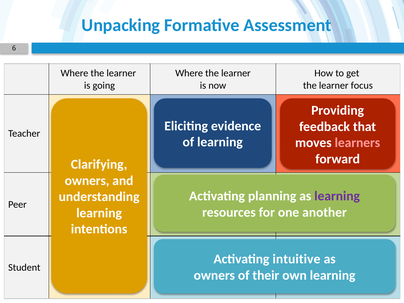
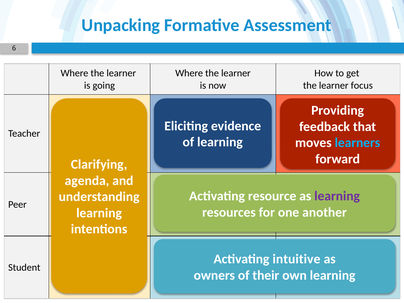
learners colour: pink -> light blue (357, 143)
owners: owners -> agenda (87, 181)
planning: planning -> resource (272, 196)
